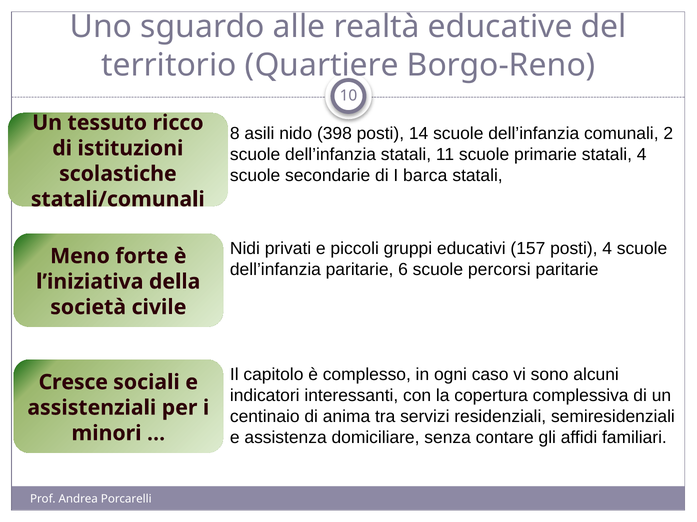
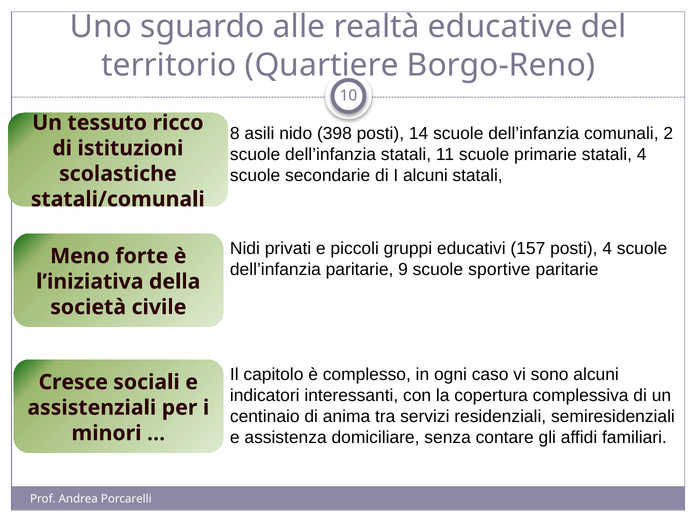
I barca: barca -> alcuni (425, 176)
6: 6 -> 9 (403, 270)
percorsi: percorsi -> sportive (499, 270)
